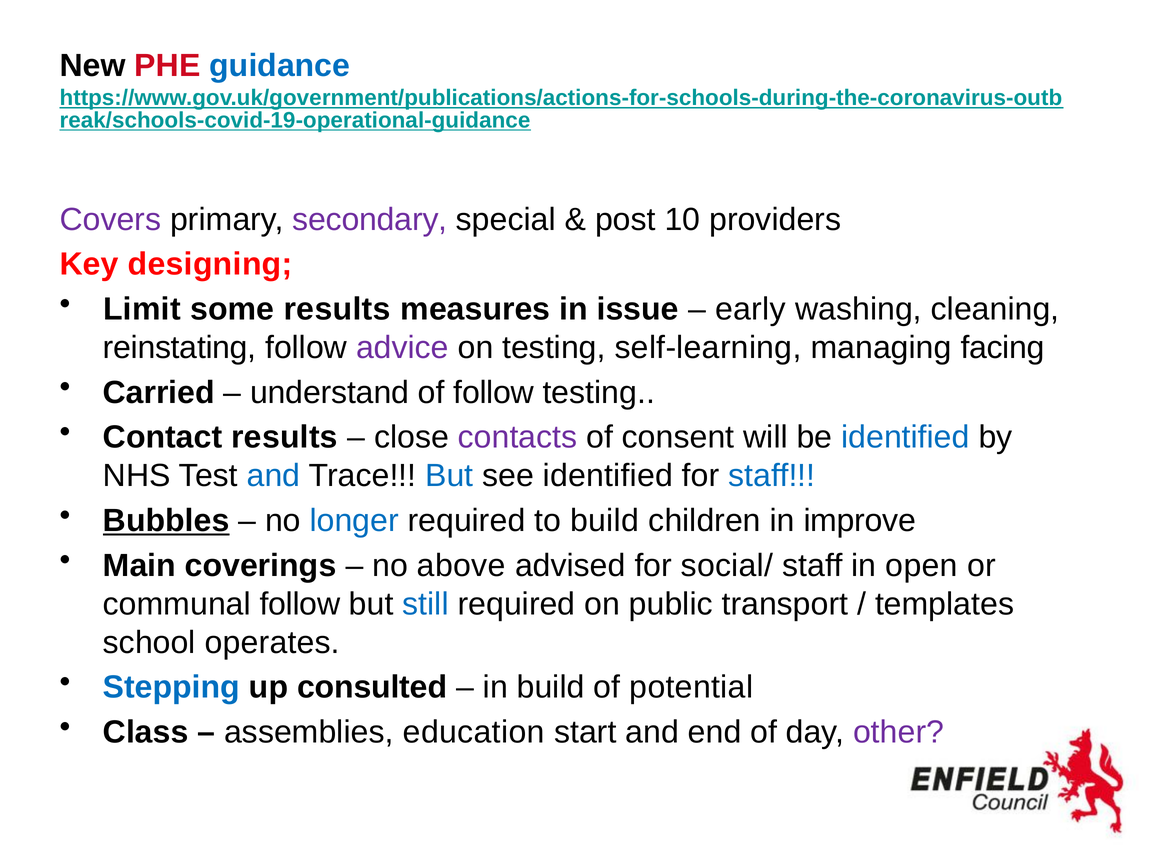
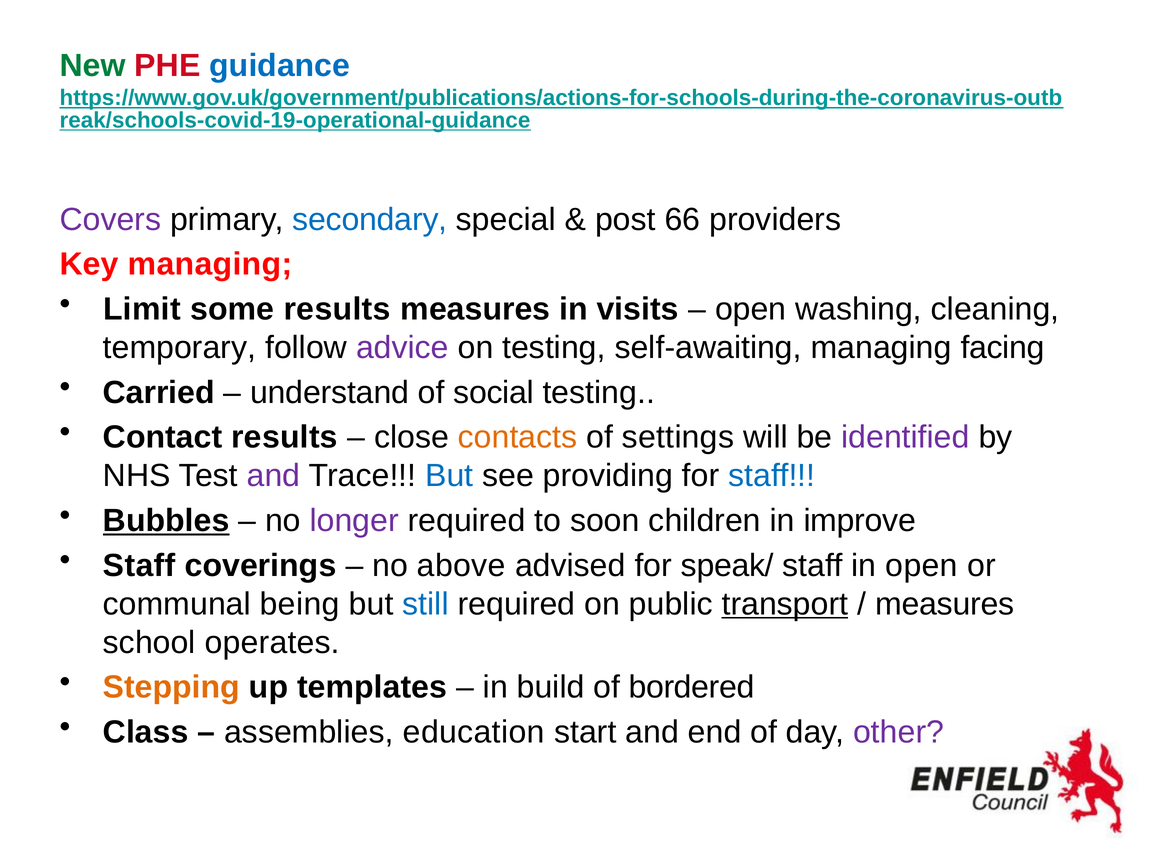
New colour: black -> green (93, 66)
secondary colour: purple -> blue (370, 220)
10: 10 -> 66 (682, 220)
Key designing: designing -> managing (210, 264)
issue: issue -> visits (638, 309)
early: early -> open (751, 309)
reinstating: reinstating -> temporary (179, 348)
self-learning: self-learning -> self-awaiting (708, 348)
of follow: follow -> social (494, 393)
contacts colour: purple -> orange (518, 438)
consent: consent -> settings (678, 438)
identified colour: blue -> purple (905, 438)
and colour: blue -> purple (274, 476)
see identified: identified -> providing (608, 476)
longer colour: blue -> purple (354, 521)
to build: build -> soon (605, 521)
Main: Main -> Staff (139, 566)
social/: social/ -> speak/ (727, 566)
communal follow: follow -> being (300, 604)
transport underline: none -> present (785, 604)
templates: templates -> measures (945, 604)
Stepping colour: blue -> orange (171, 688)
consulted: consulted -> templates (372, 688)
potential: potential -> bordered (692, 688)
